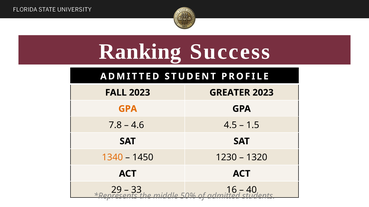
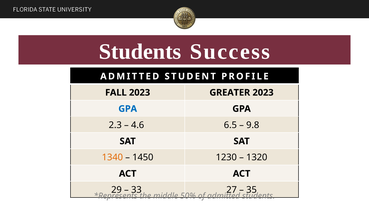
Ranking: Ranking -> Students (140, 52)
GPA colour: orange -> blue (128, 109)
7.8: 7.8 -> 2.3 (115, 125)
4.5: 4.5 -> 6.5 (230, 125)
1.5: 1.5 -> 9.8 (253, 125)
16: 16 -> 27 (232, 190)
40: 40 -> 35 (252, 190)
